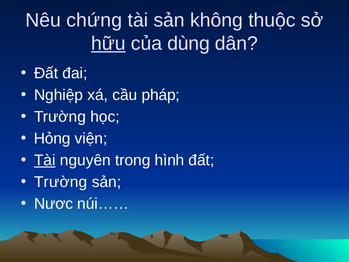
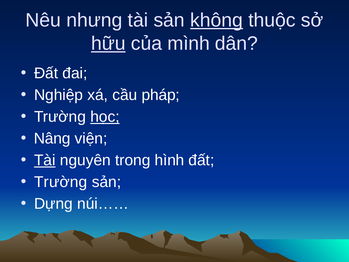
chứng: chứng -> nhưng (94, 20)
không underline: none -> present (217, 20)
dùng: dùng -> mình (189, 44)
học underline: none -> present (105, 117)
Hỏng: Hỏng -> Nâng (52, 138)
Nươc: Nươc -> Dựng (53, 204)
